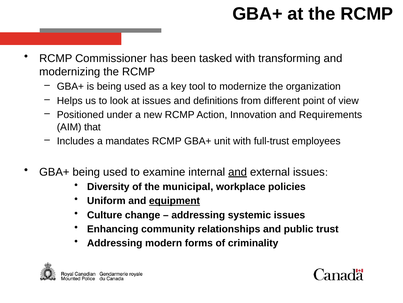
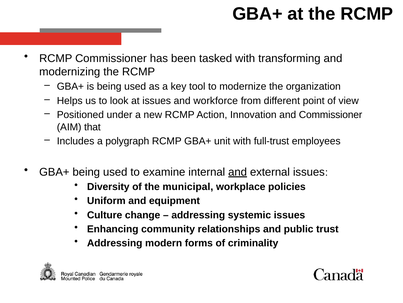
definitions: definitions -> workforce (216, 101)
and Requirements: Requirements -> Commissioner (331, 115)
mandates: mandates -> polygraph (127, 141)
equipment underline: present -> none (174, 200)
